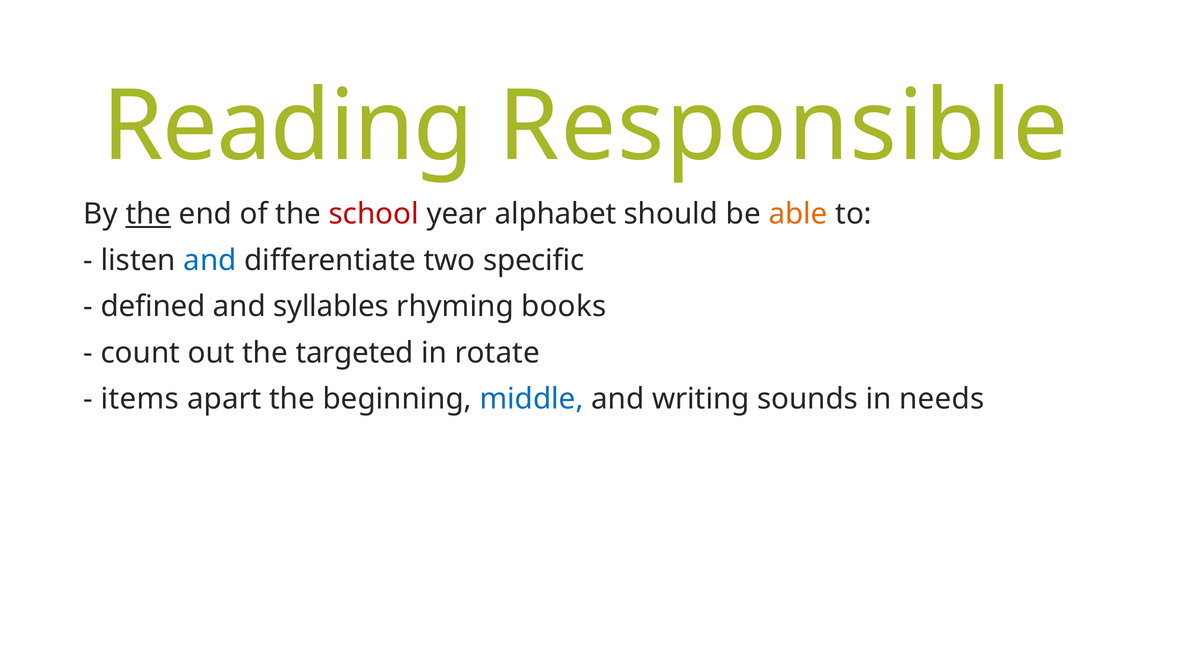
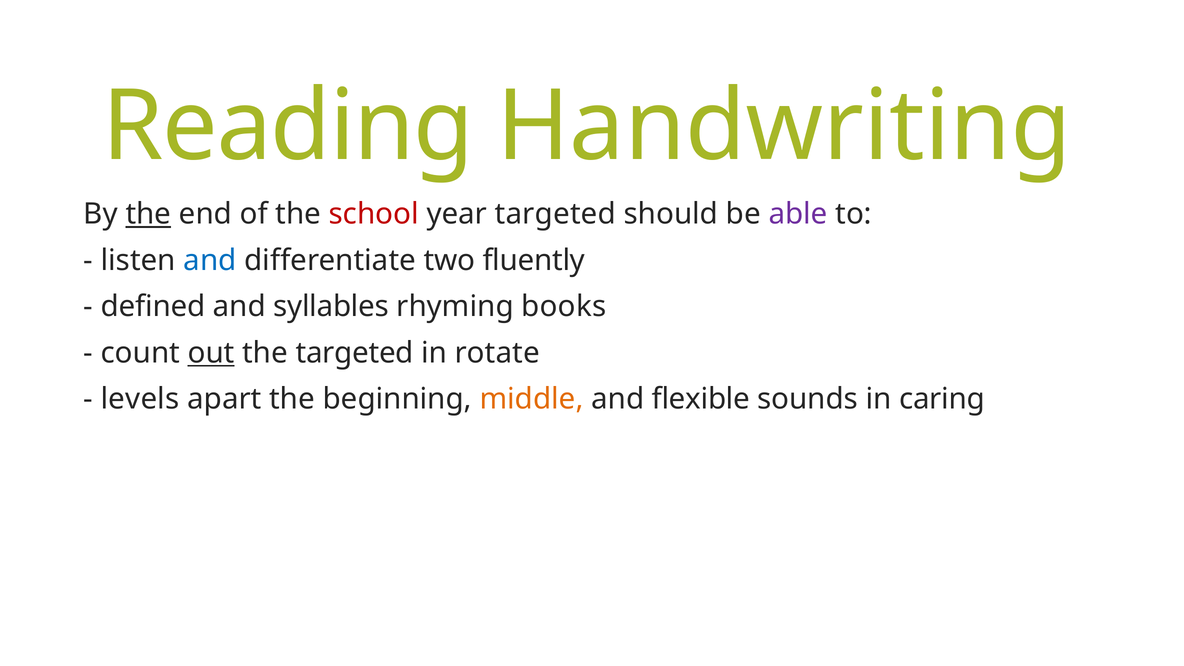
Responsible: Responsible -> Handwriting (784, 127)
year alphabet: alphabet -> targeted (555, 214)
able colour: orange -> purple (798, 214)
specific: specific -> fluently (534, 260)
out underline: none -> present (211, 353)
items: items -> levels (140, 399)
middle colour: blue -> orange (532, 399)
writing: writing -> flexible (701, 399)
needs: needs -> caring (942, 399)
